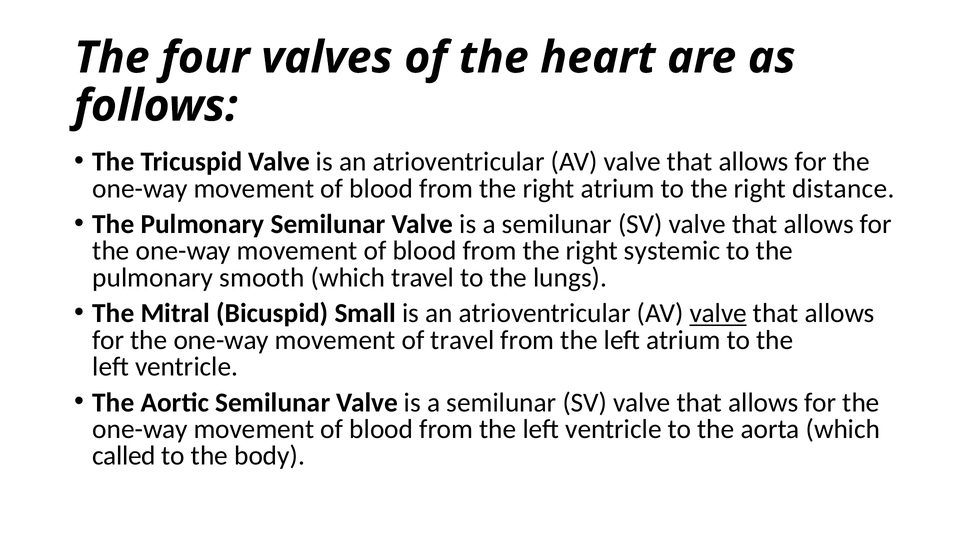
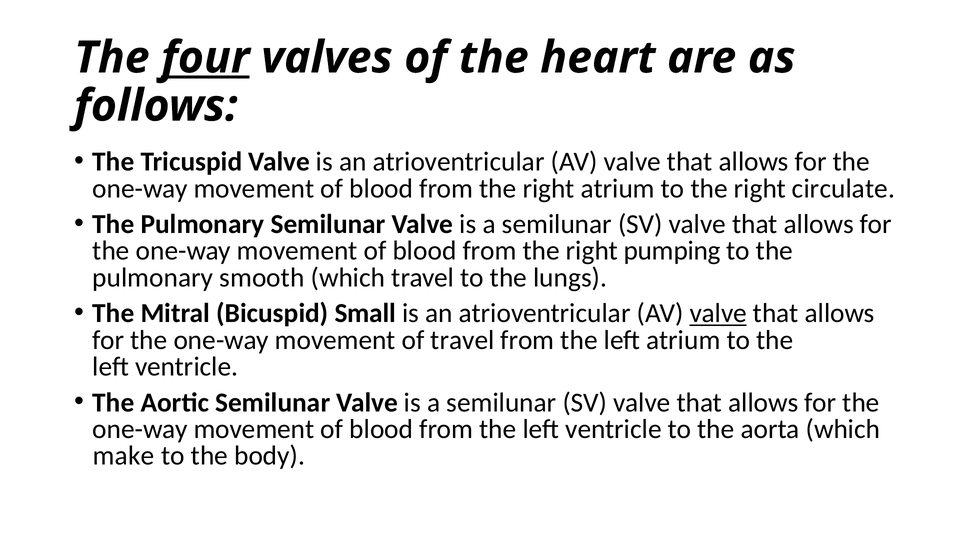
four underline: none -> present (205, 58)
distance: distance -> circulate (843, 188)
systemic: systemic -> pumping (672, 251)
called: called -> make (124, 455)
